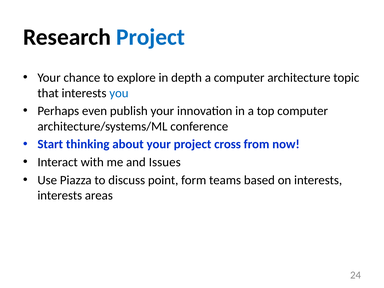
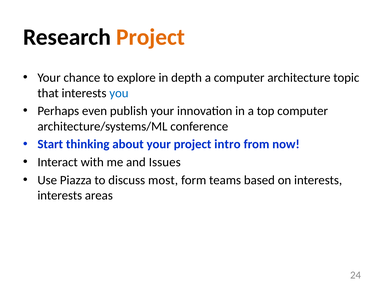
Project colour: blue -> orange (151, 37)
cross: cross -> intro (227, 144)
point: point -> most (163, 180)
